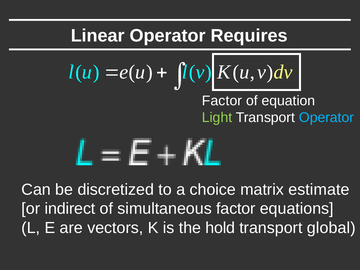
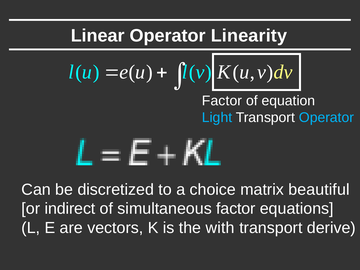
Requires: Requires -> Linearity (249, 36)
Light colour: light green -> light blue (217, 118)
estimate: estimate -> beautiful (319, 189)
hold: hold -> with (220, 228)
global: global -> derive (331, 228)
